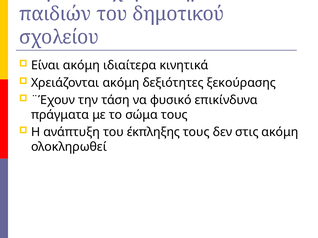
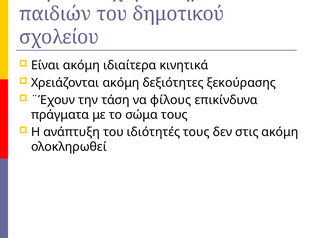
φυσικό: φυσικό -> φίλους (171, 100)
έκπληξης: έκπληξης -> ιδιότητές (153, 132)
